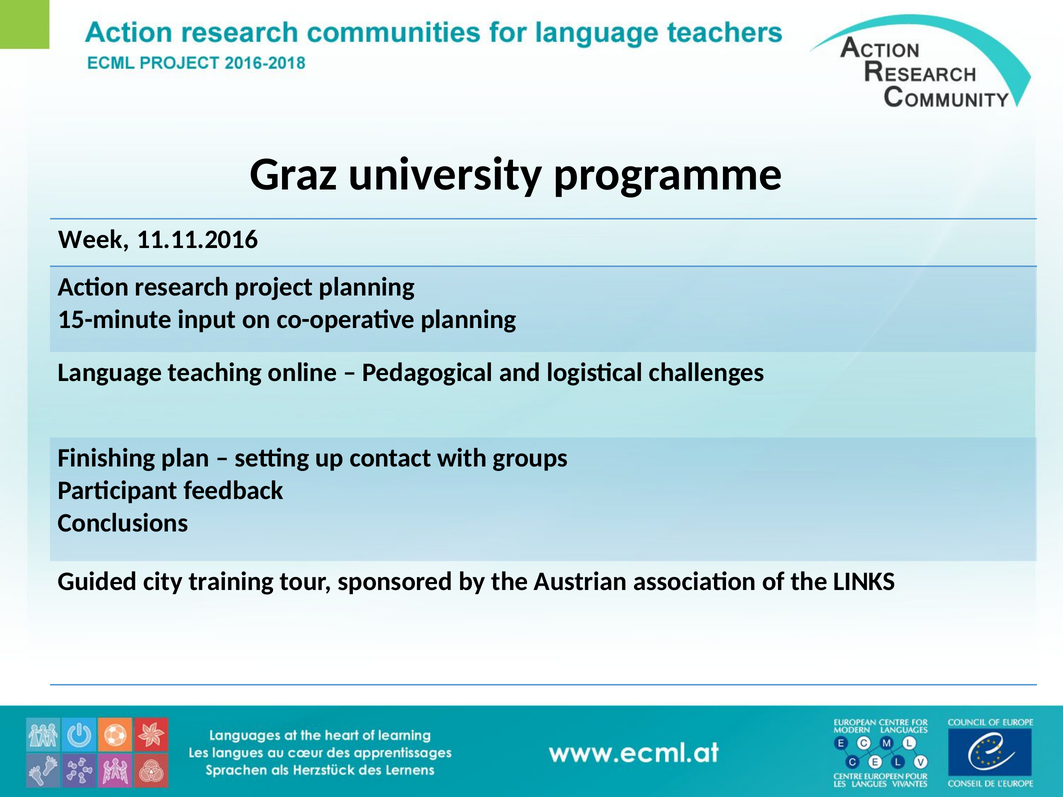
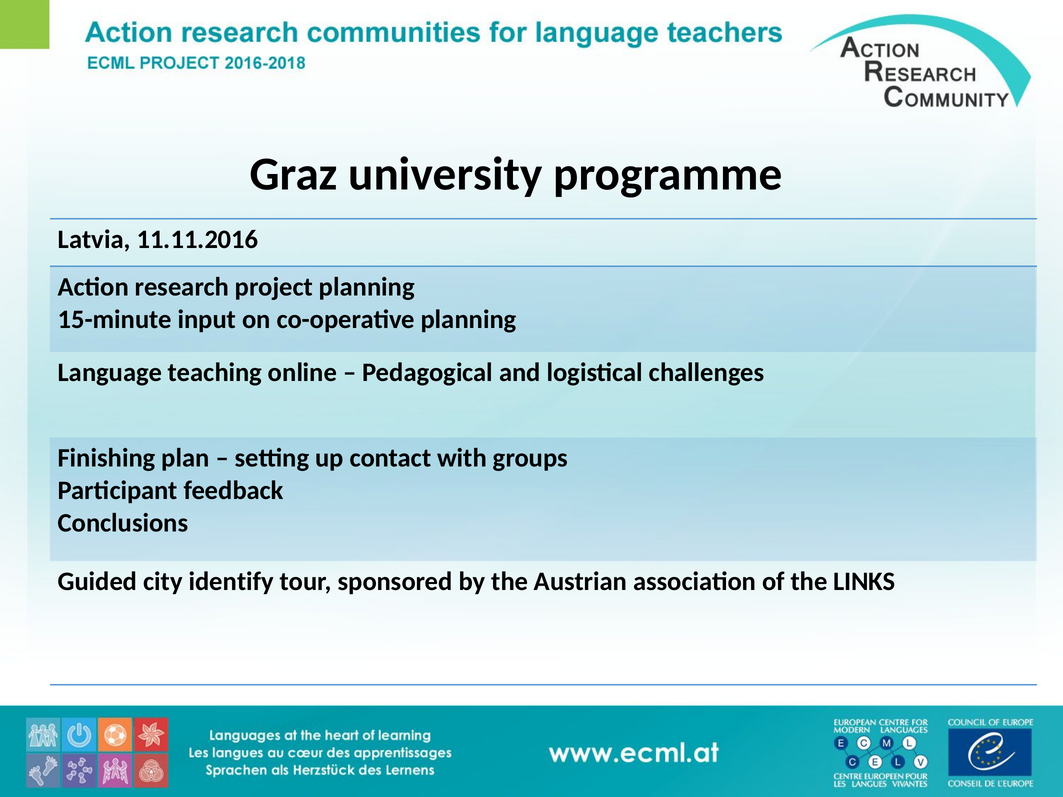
Week: Week -> Latvia (94, 239)
training: training -> identify (231, 582)
